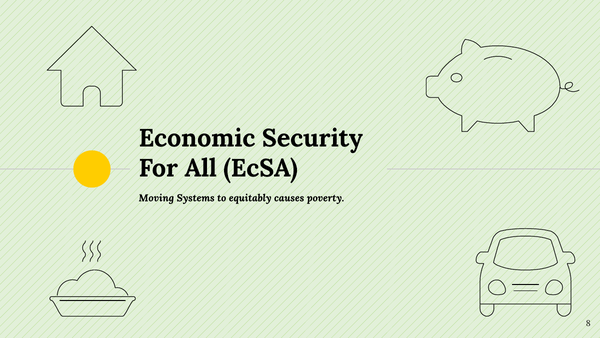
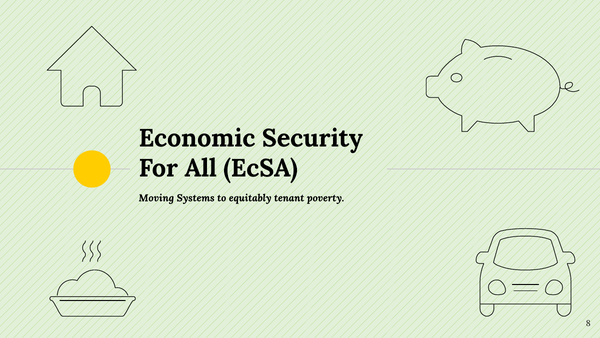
causes: causes -> tenant (289, 198)
